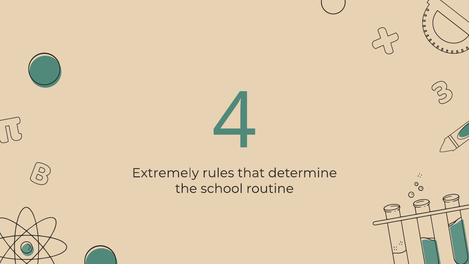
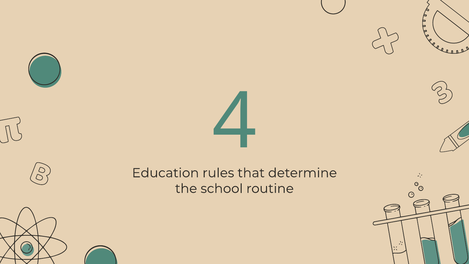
Extremely: Extremely -> Education (165, 173)
